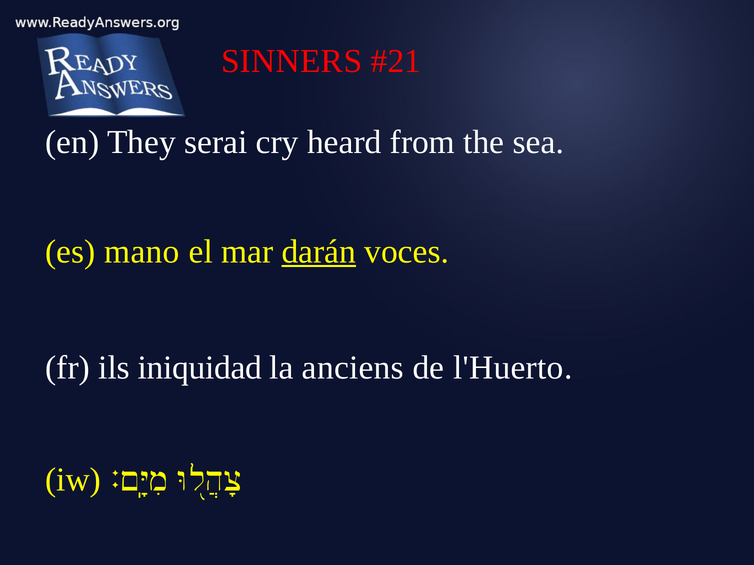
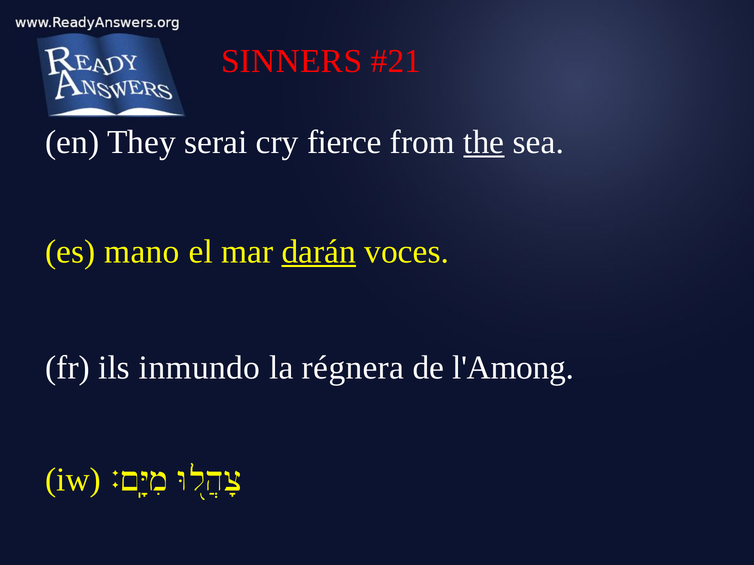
heard: heard -> fierce (344, 142)
the underline: none -> present (484, 142)
iniquidad: iniquidad -> inmundo (200, 368)
anciens: anciens -> régnera (353, 368)
l'Huerto: l'Huerto -> l'Among (513, 368)
